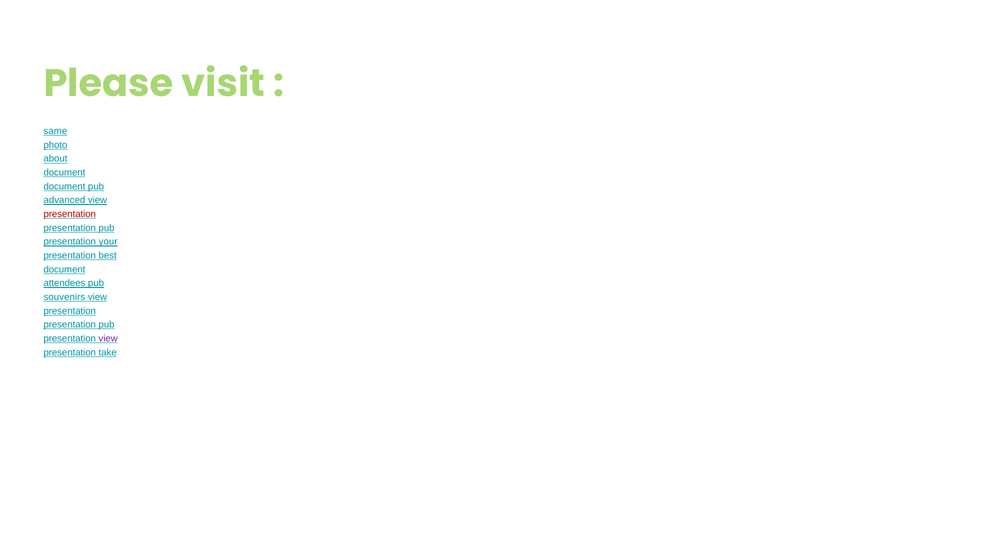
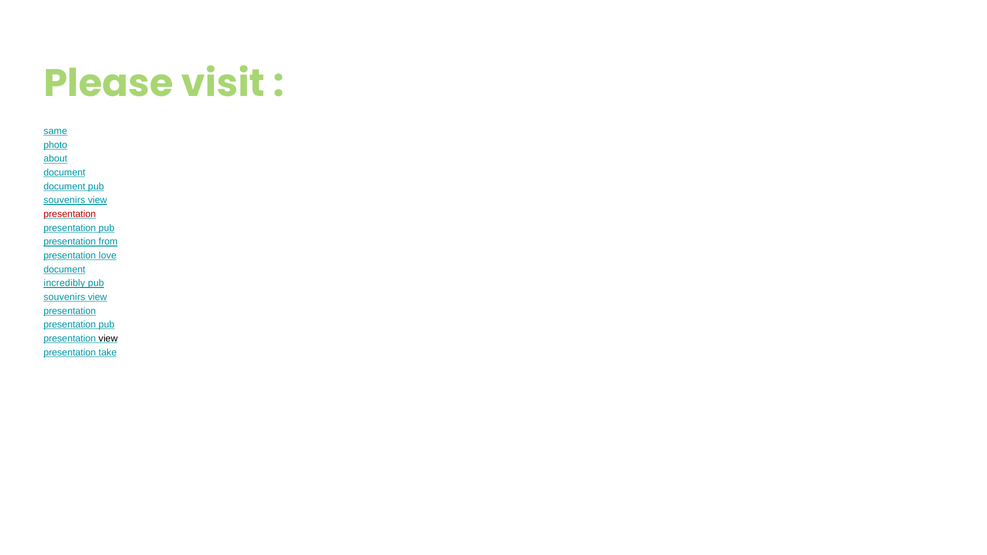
advanced: advanced -> souvenirs (64, 200)
your: your -> from (108, 242)
best: best -> love (108, 256)
attendees: attendees -> incredibly (64, 283)
view colour: purple -> black (108, 339)
